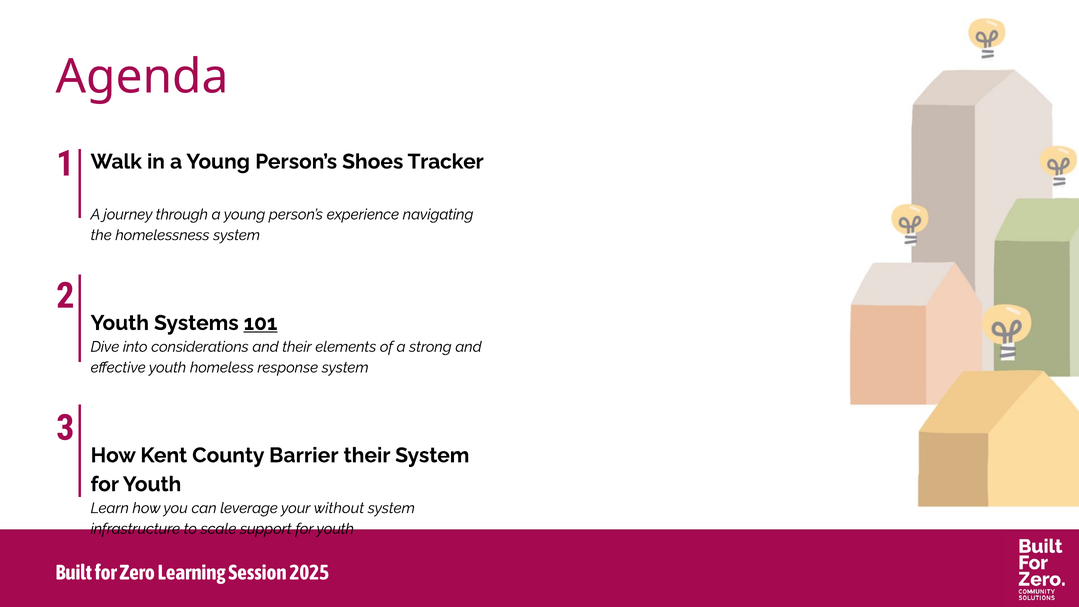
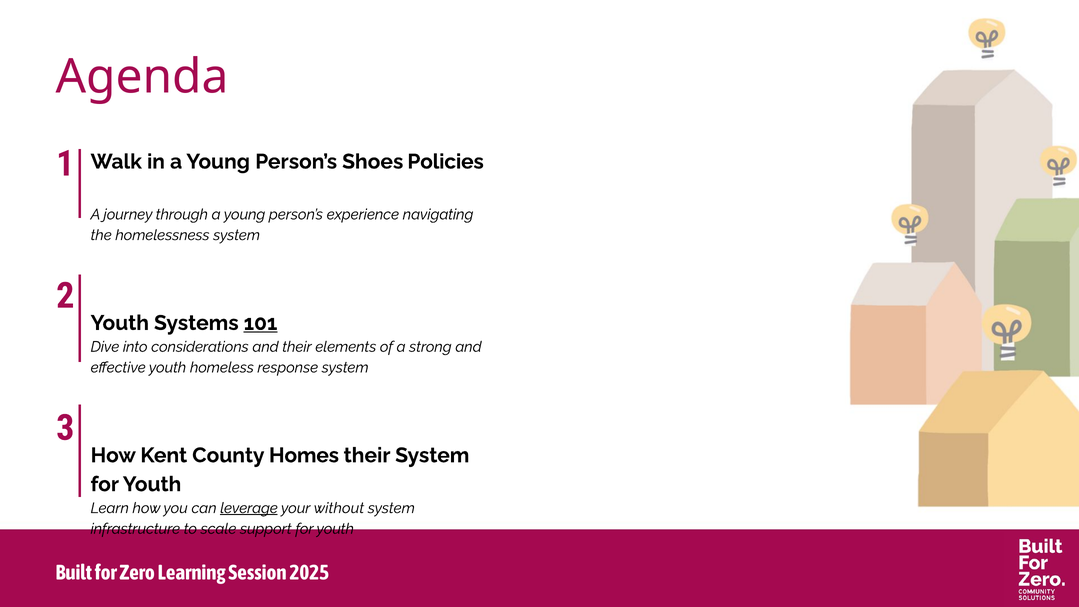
Tracker: Tracker -> Policies (446, 162)
Barrier: Barrier -> Homes (304, 455)
leverage underline: none -> present (249, 508)
